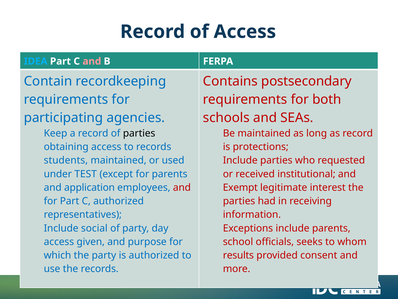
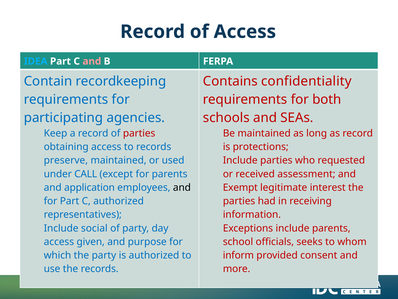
postsecondary: postsecondary -> confidentiality (306, 81)
parties colour: black -> red (139, 133)
students: students -> preserve (66, 160)
TEST: TEST -> CALL (86, 174)
institutional: institutional -> assessment (306, 174)
and colour: red -> black (182, 187)
results: results -> inform (238, 255)
